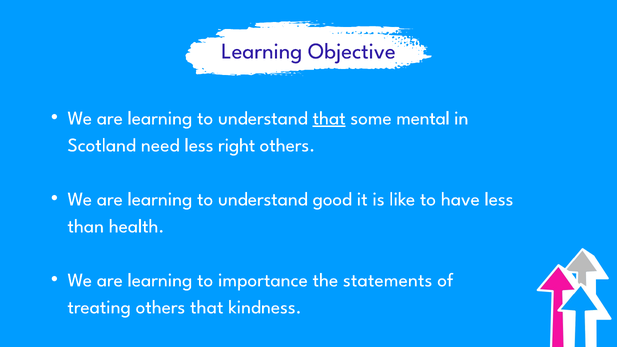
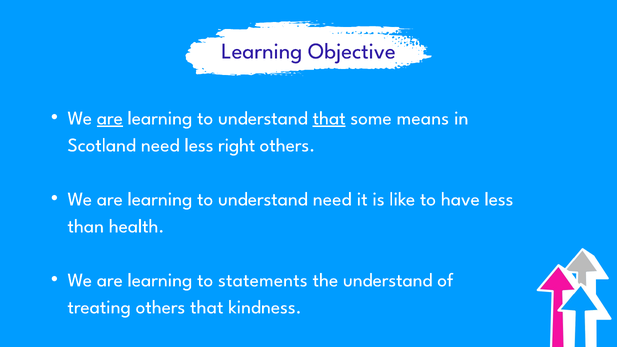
are underline: none -> present (110, 118)
mental: mental -> means (423, 118)
understand good: good -> need (332, 199)
importance: importance -> statements (263, 280)
the statements: statements -> understand (388, 280)
